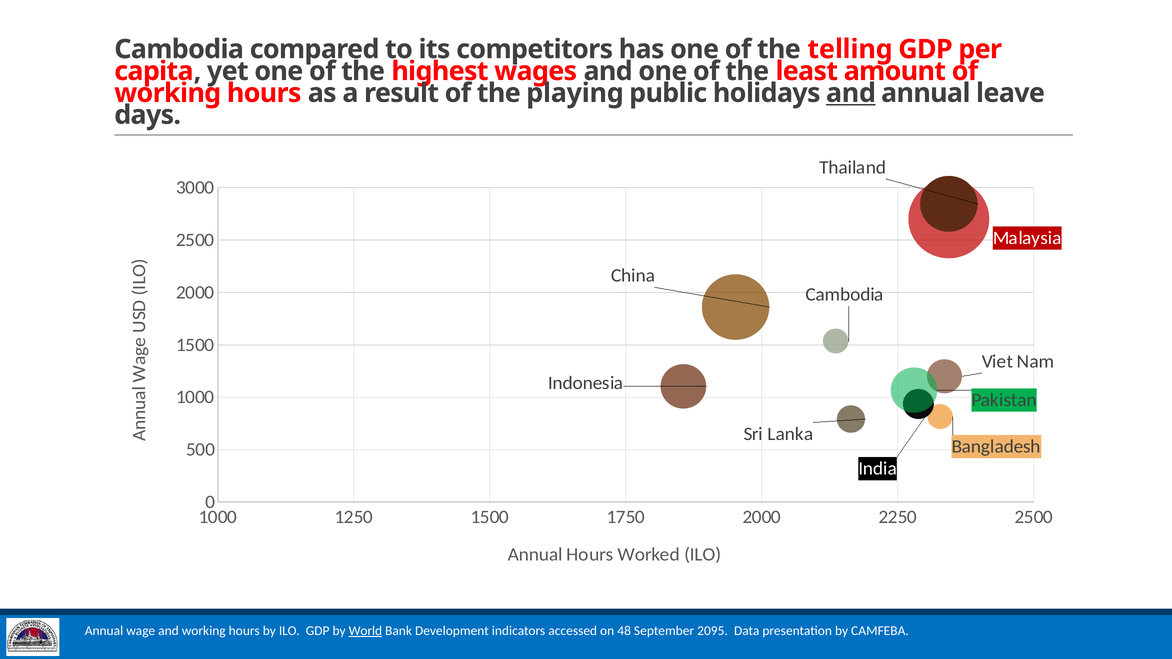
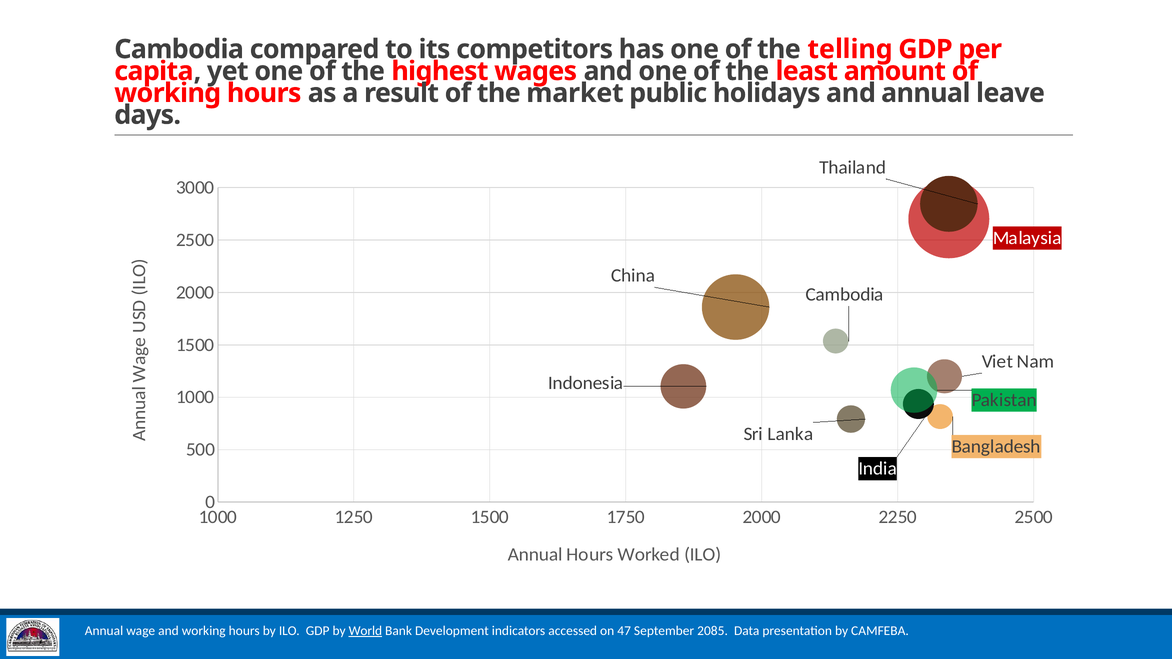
playing: playing -> market (575, 93)
and underline: present -> none (851, 93)
48: 48 -> 47 (624, 631)
2095: 2095 -> 2085 (713, 631)
